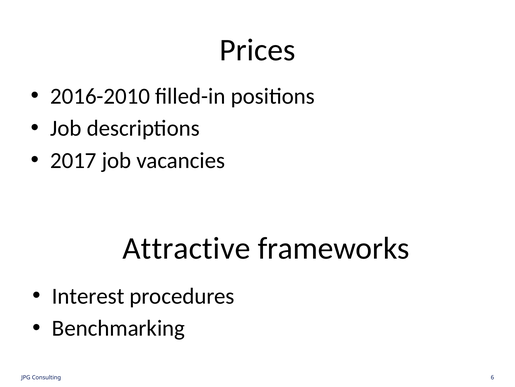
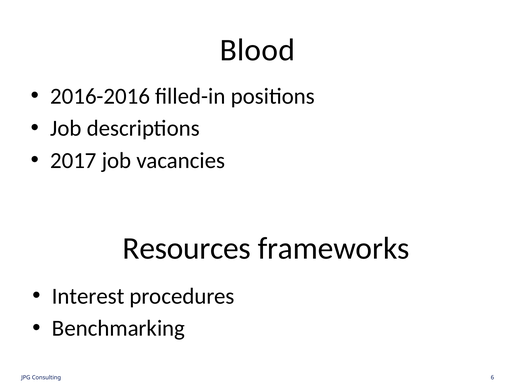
Prices: Prices -> Blood (257, 50)
2016-2010: 2016-2010 -> 2016-2016 (100, 96)
Attractive: Attractive -> Resources (187, 248)
